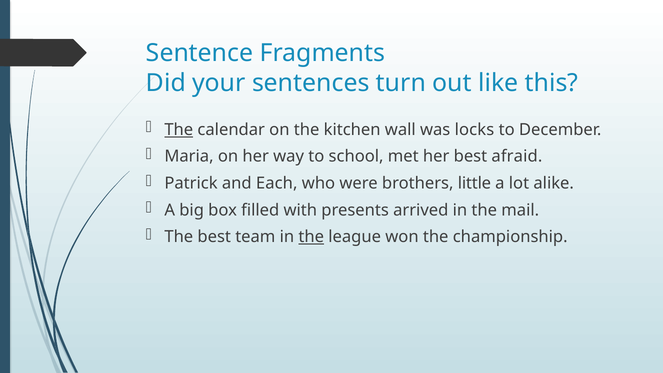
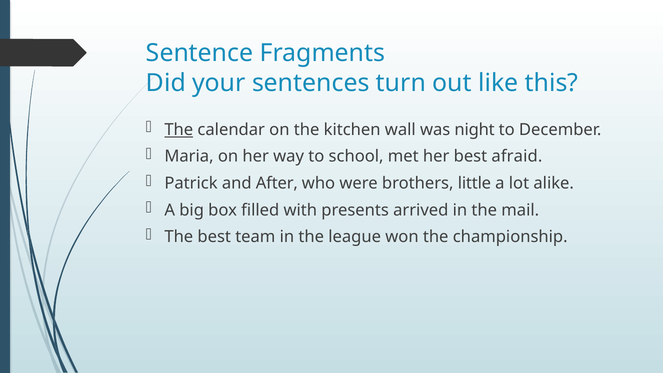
locks: locks -> night (475, 130)
Each: Each -> After (277, 183)
the underline: present -> none (311, 237)
